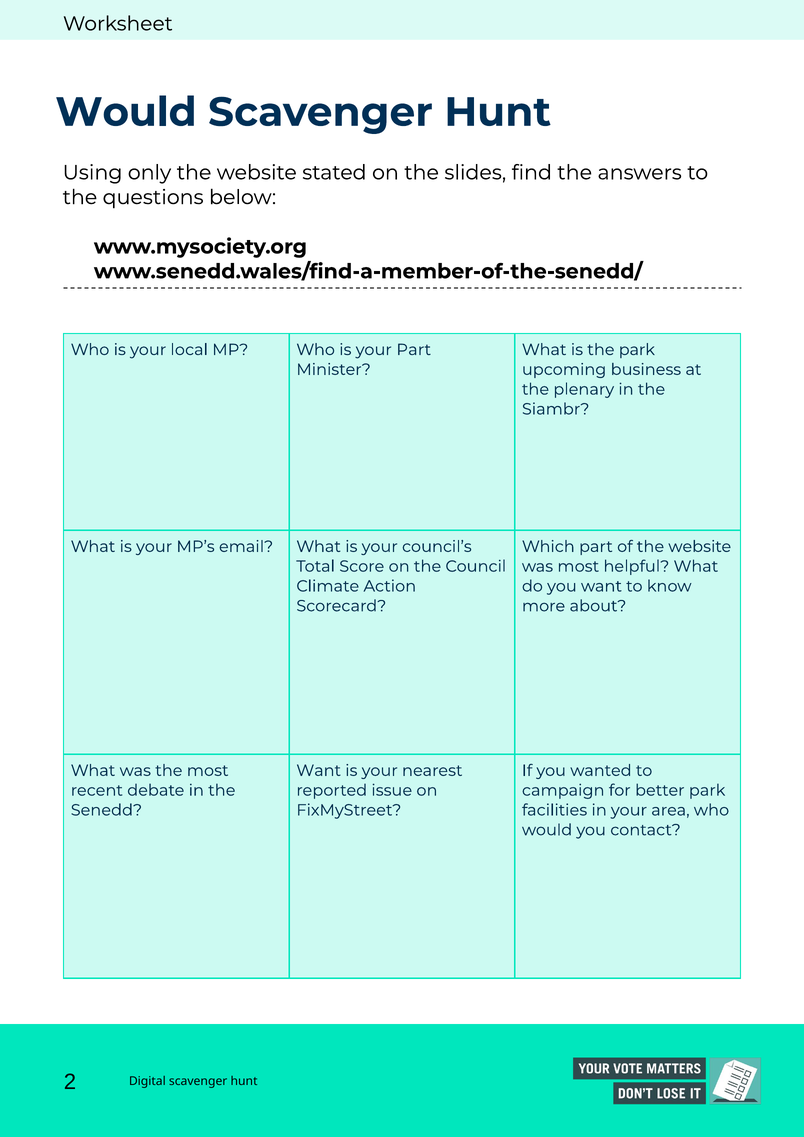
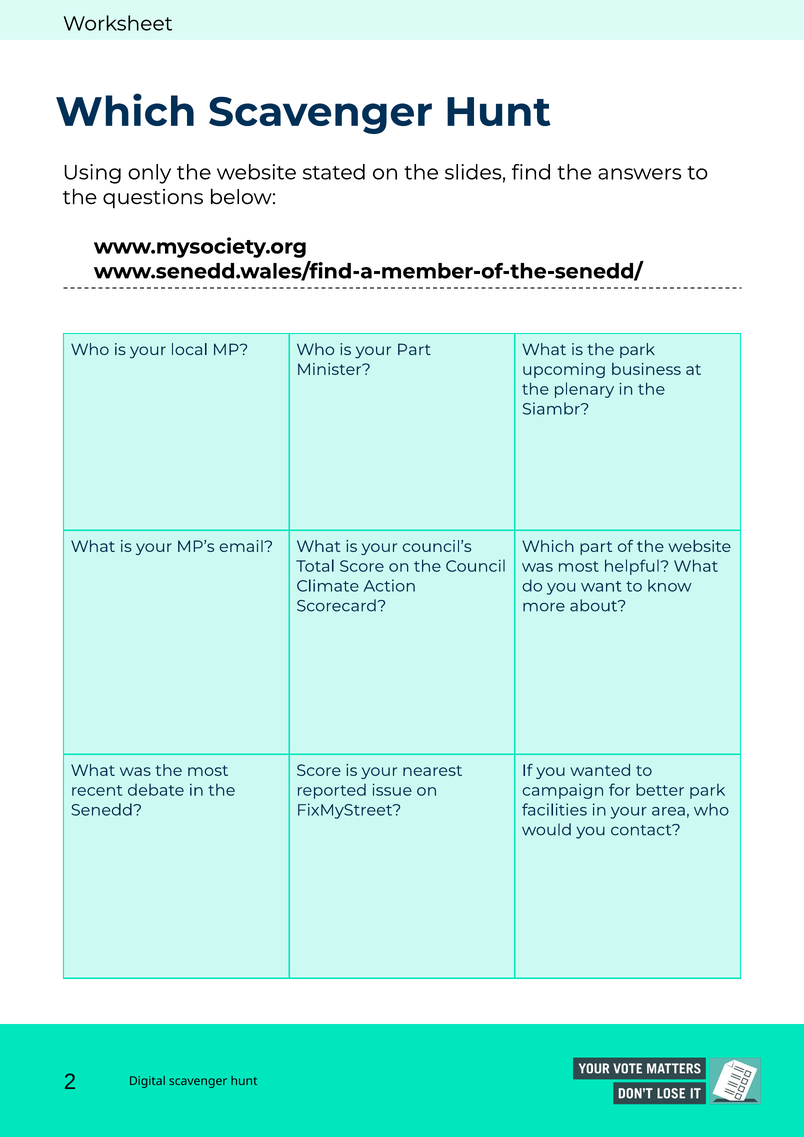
Would: Would -> Which (126, 112)
Want: Want -> Score (319, 771)
